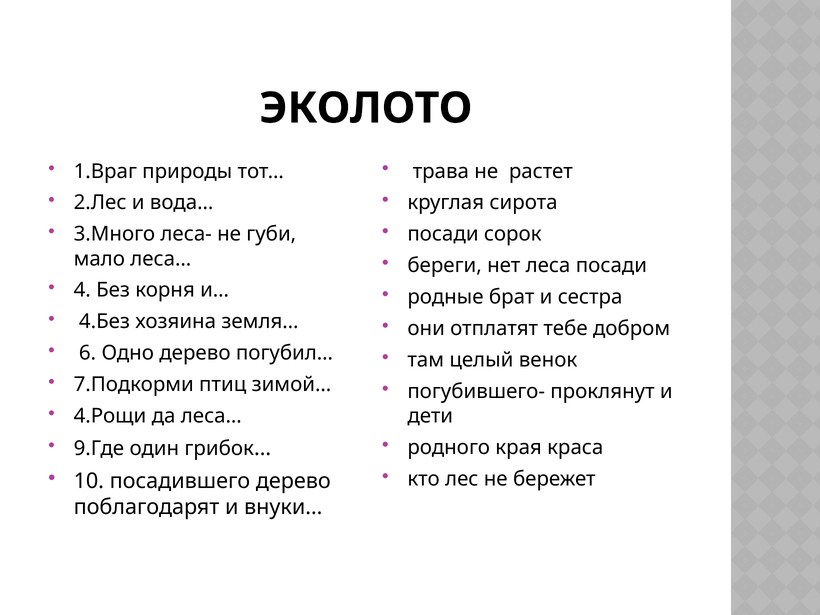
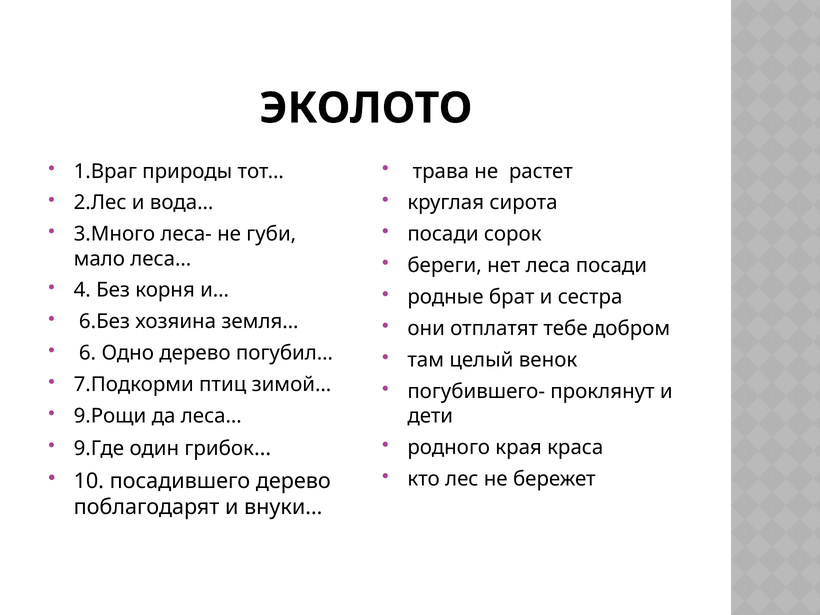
4.Без: 4.Без -> 6.Без (104, 322)
4.Рощи: 4.Рощи -> 9.Рощи (110, 416)
